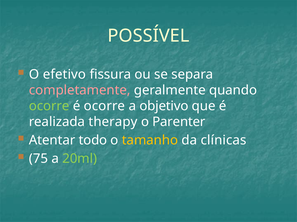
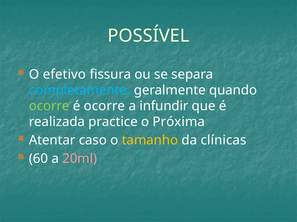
completamente colour: pink -> light blue (80, 91)
objetivo: objetivo -> infundir (164, 106)
therapy: therapy -> practice (113, 122)
Parenter: Parenter -> Próxima (179, 122)
todo: todo -> caso (93, 141)
75: 75 -> 60 (38, 159)
20ml colour: light green -> pink (80, 159)
